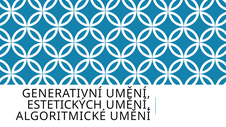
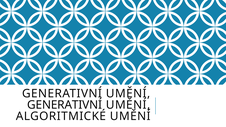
ESTETICKÝCH: ESTETICKÝCH -> GENERATIVNÍ (65, 105)
